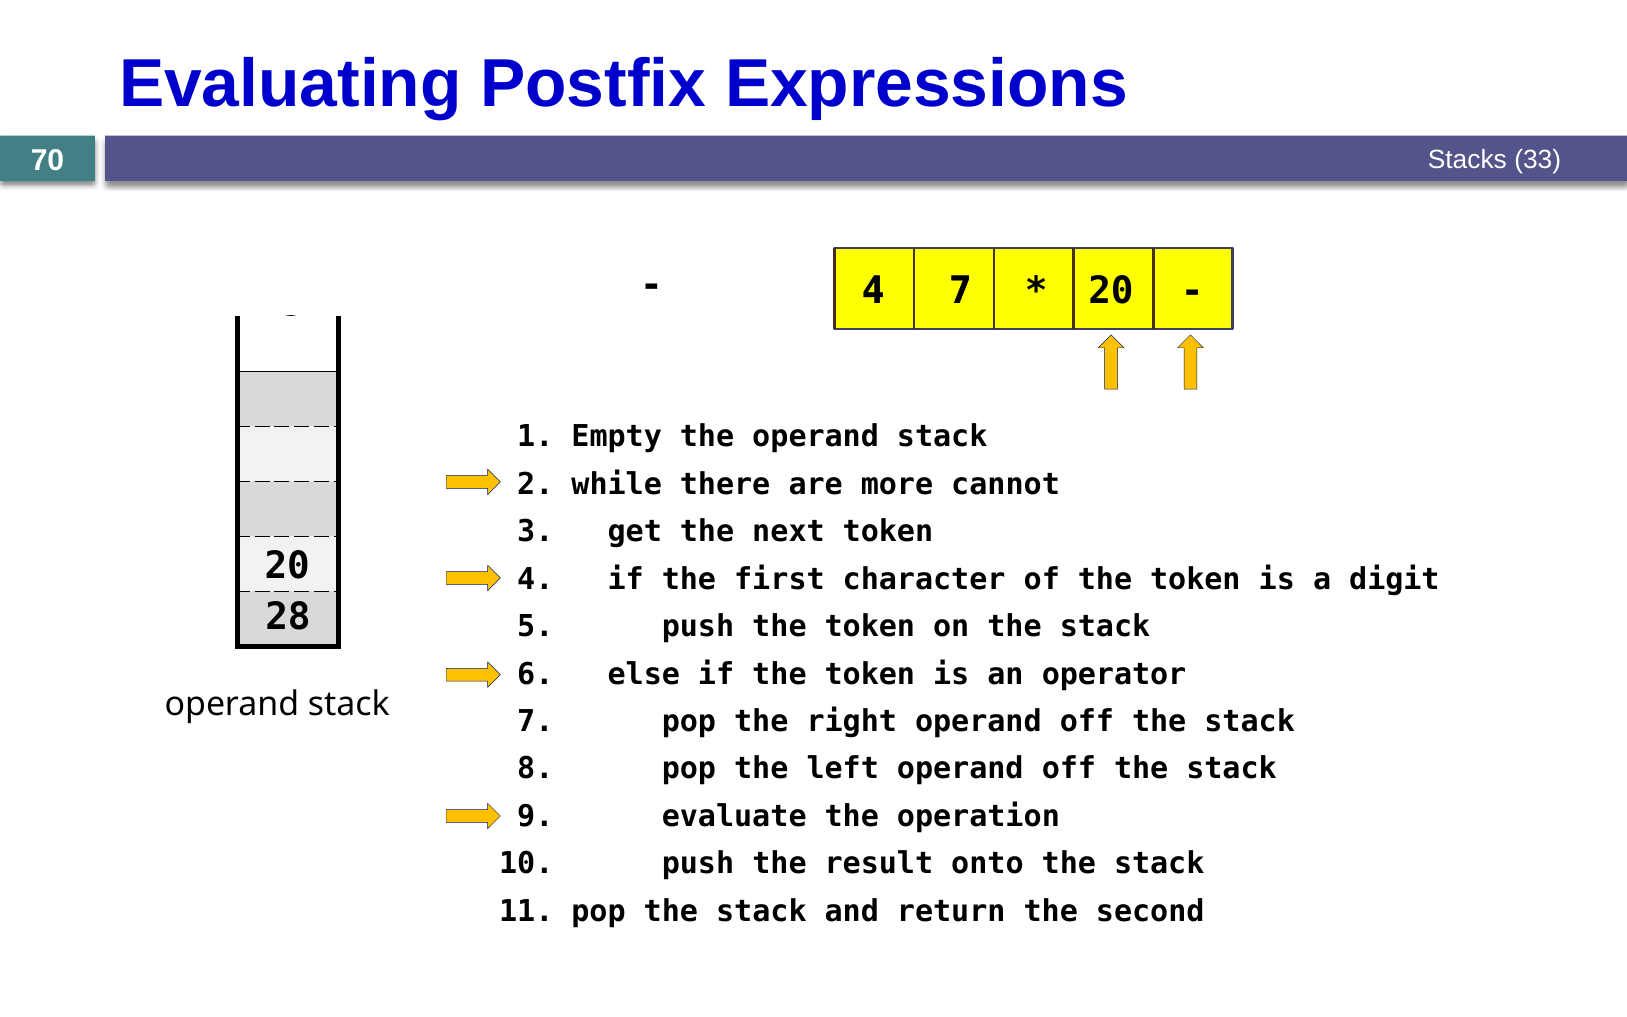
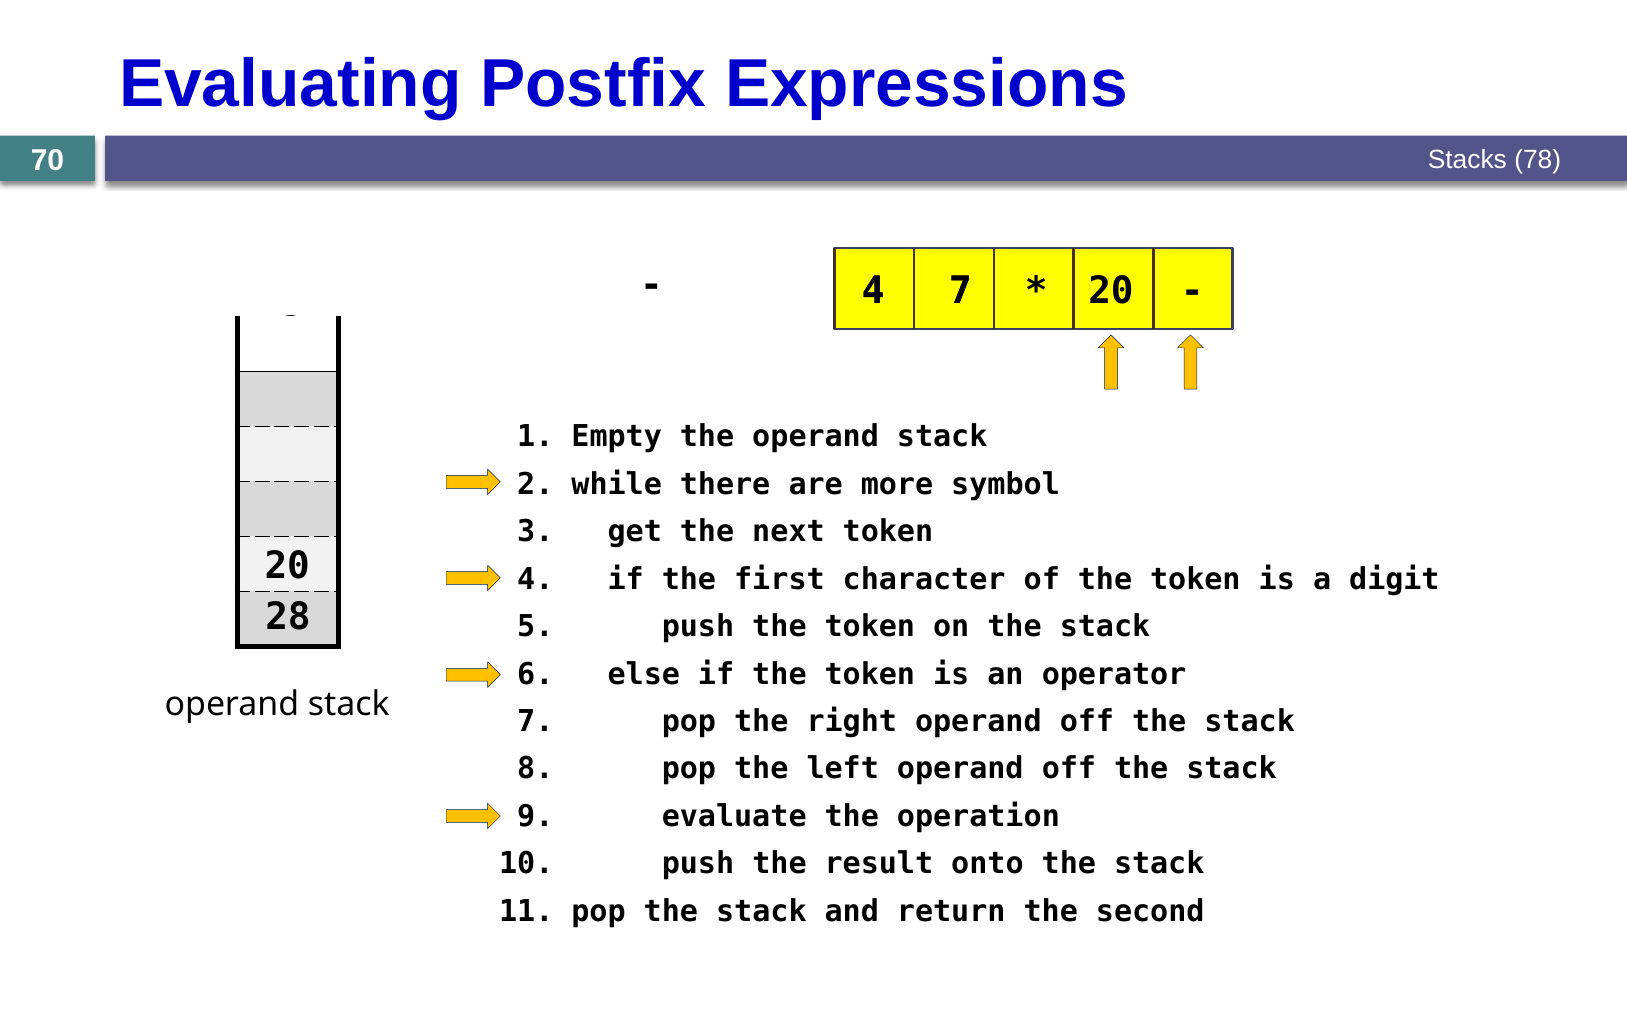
33: 33 -> 78 (1538, 160)
cannot: cannot -> symbol (1006, 484)
